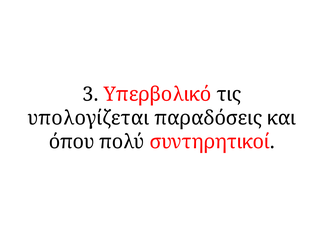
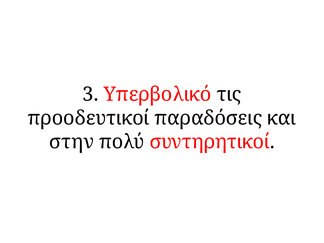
υπολογίζεται: υπολογίζεται -> προοδευτικοί (89, 118)
όπου: όπου -> στην (72, 142)
